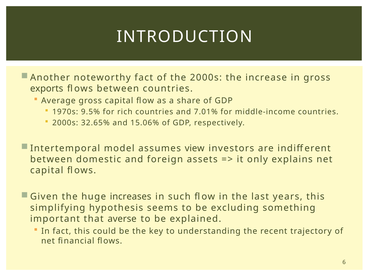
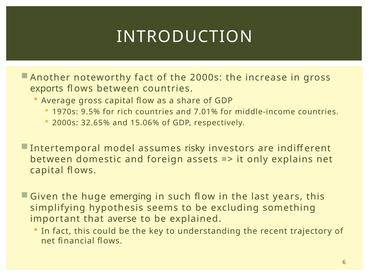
view: view -> risky (195, 148)
increases: increases -> emerging (131, 196)
